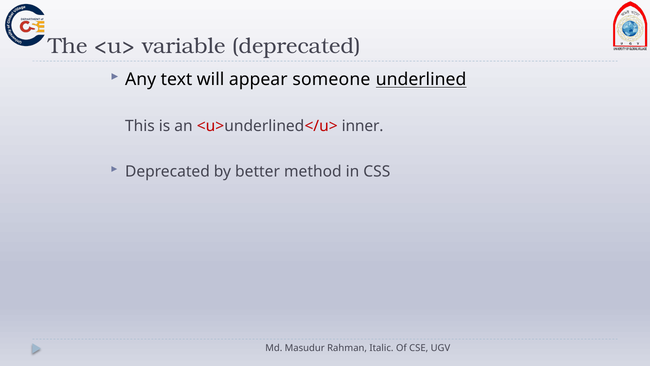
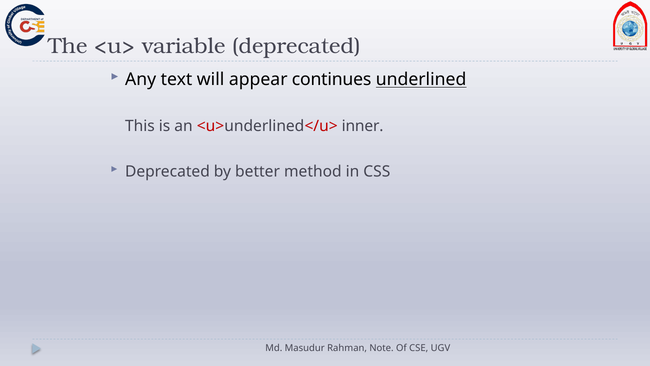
someone: someone -> continues (332, 79)
Italic: Italic -> Note (381, 348)
